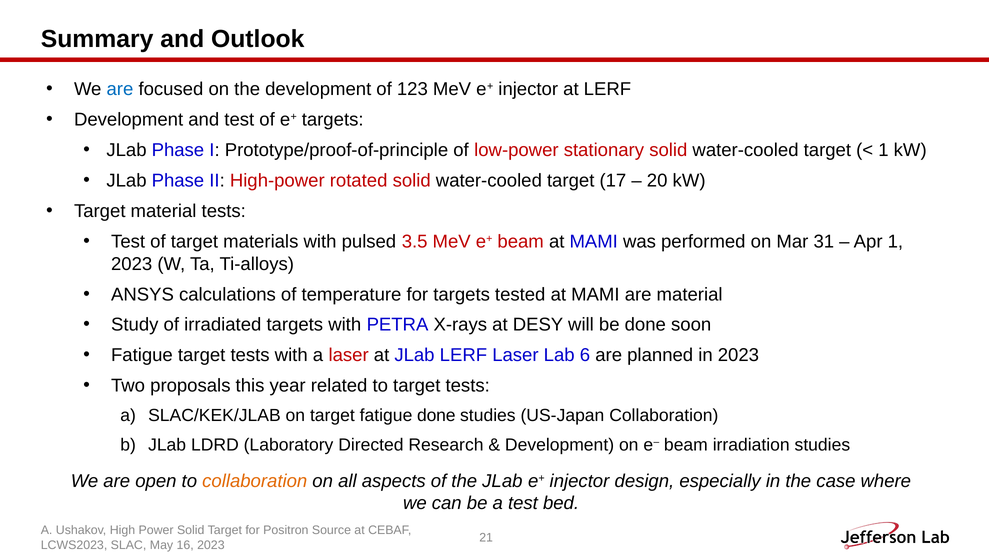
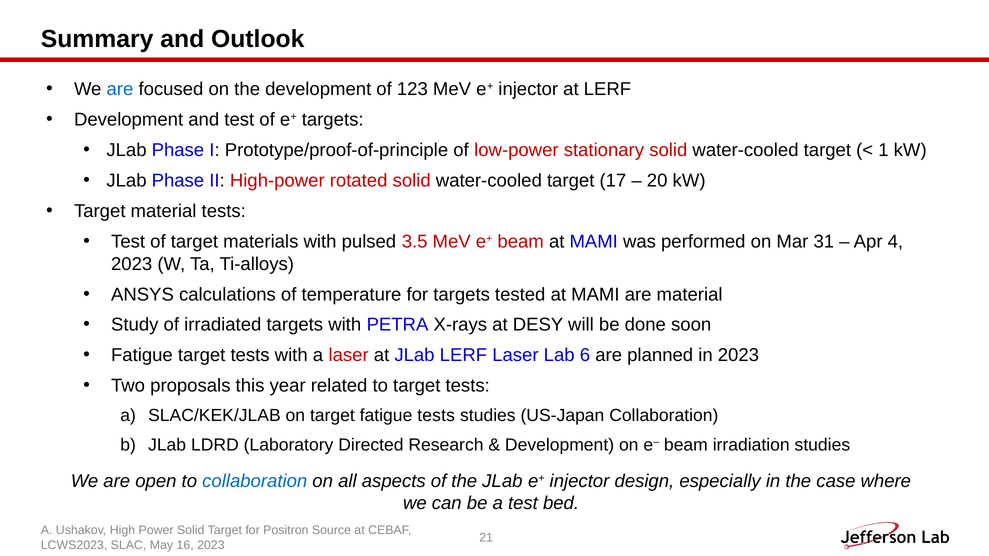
Apr 1: 1 -> 4 (895, 242)
fatigue done: done -> tests (436, 416)
collaboration colour: orange -> blue (255, 481)
